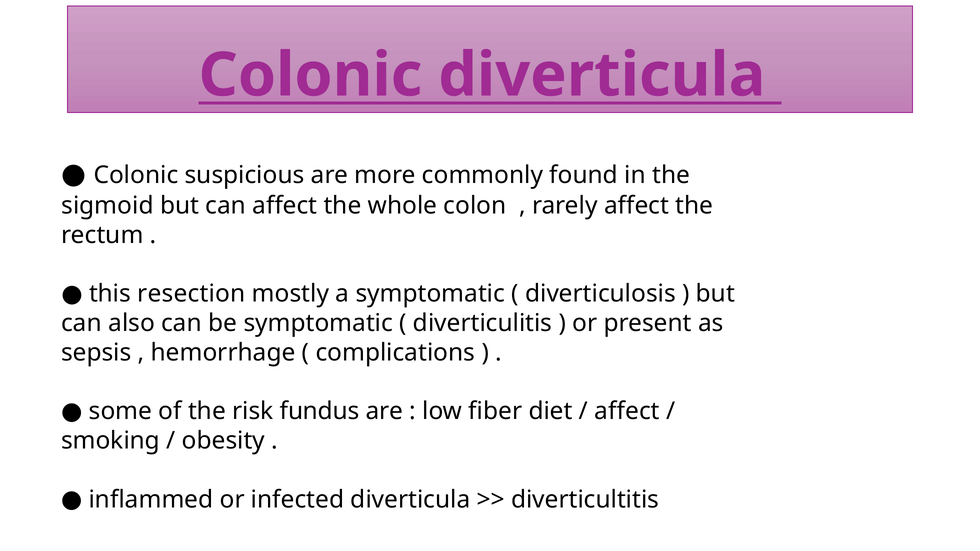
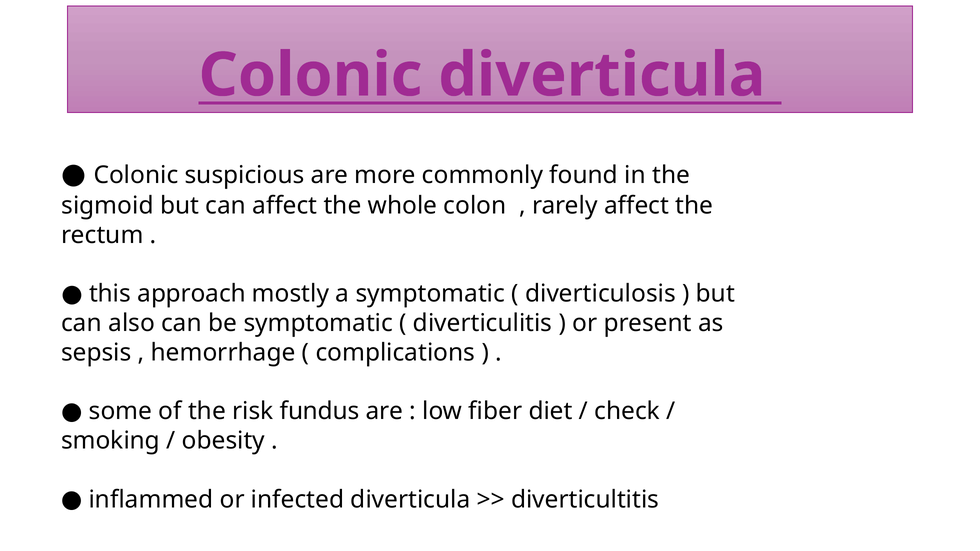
resection: resection -> approach (192, 294)
affect: affect -> check (627, 411)
